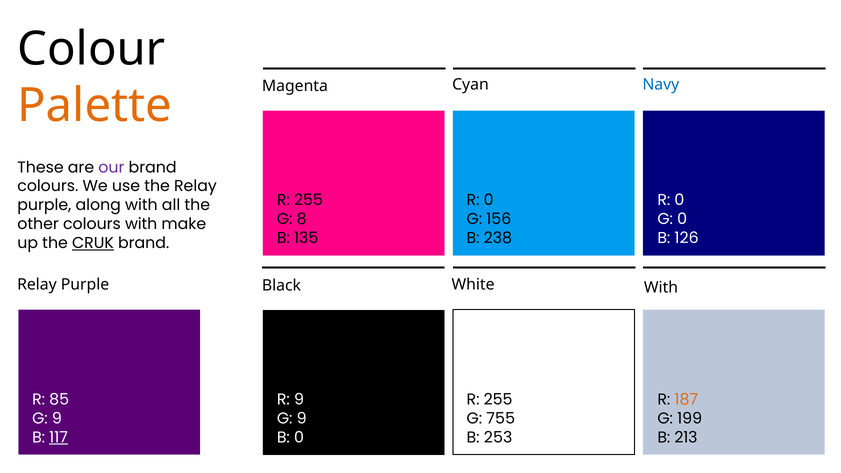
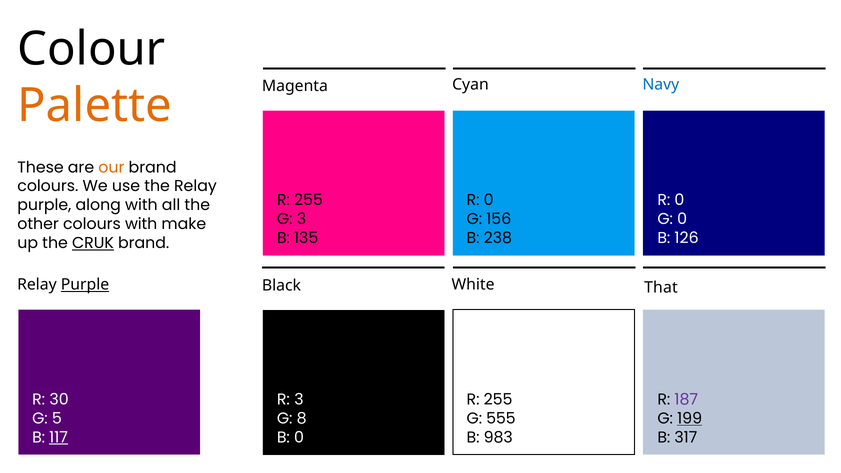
our colour: purple -> orange (111, 167)
G 8: 8 -> 3 (302, 219)
Purple underline: none -> present (85, 285)
White With: With -> That (661, 287)
85: 85 -> 30 (59, 400)
R 9: 9 -> 3 (299, 400)
187 colour: orange -> purple (686, 400)
9: 9 -> 5 (57, 419)
9: 9 -> 8 (302, 419)
755: 755 -> 555 (501, 419)
199 underline: none -> present (690, 419)
253: 253 -> 983 (498, 437)
213: 213 -> 317 (686, 437)
